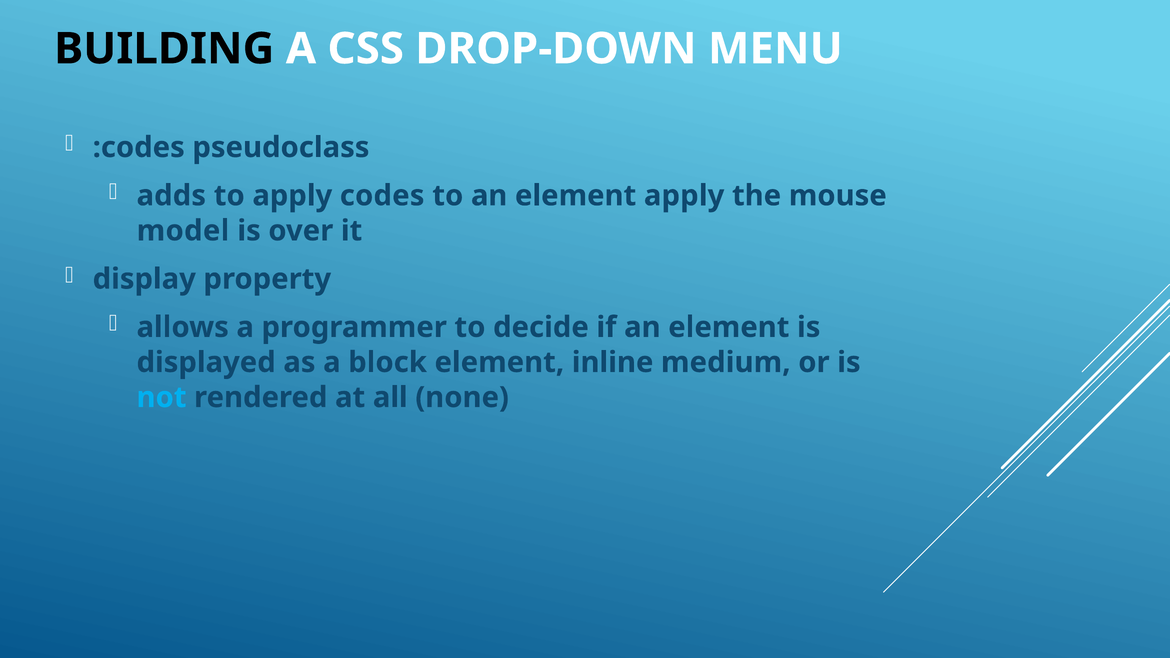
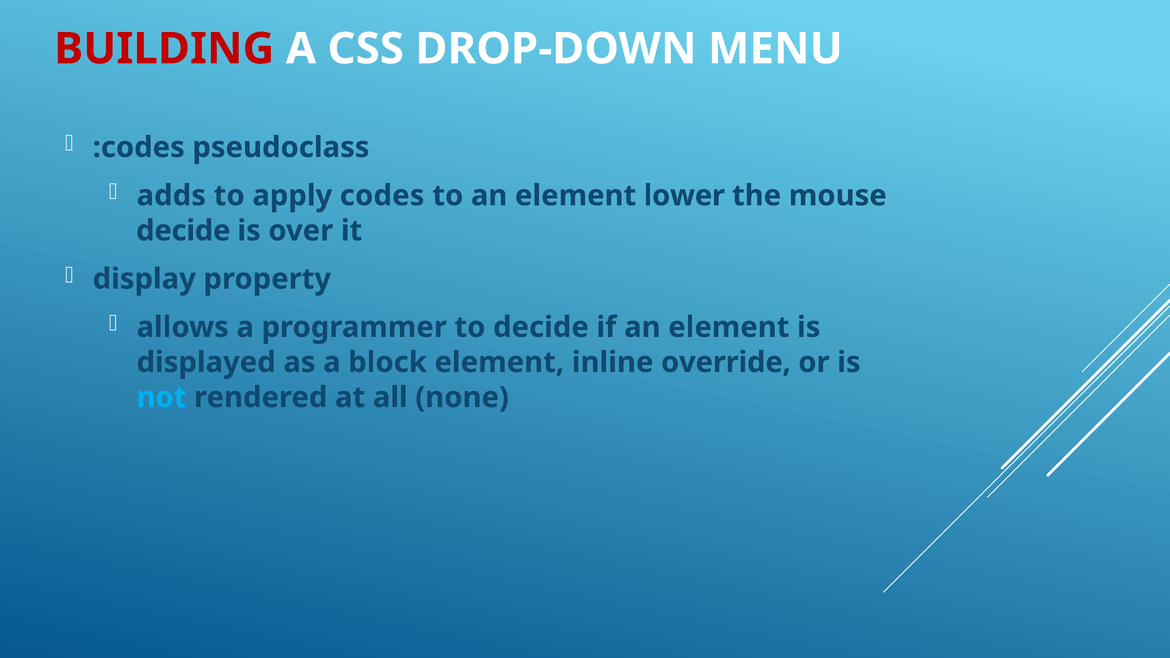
BUILDING colour: black -> red (164, 49)
element apply: apply -> lower (684, 196)
model: model -> decide (183, 231)
medium: medium -> override (726, 362)
